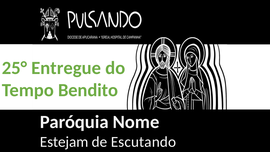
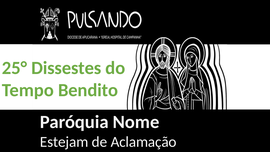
Entregue: Entregue -> Dissestes (66, 68)
Escutando: Escutando -> Aclamação (144, 142)
